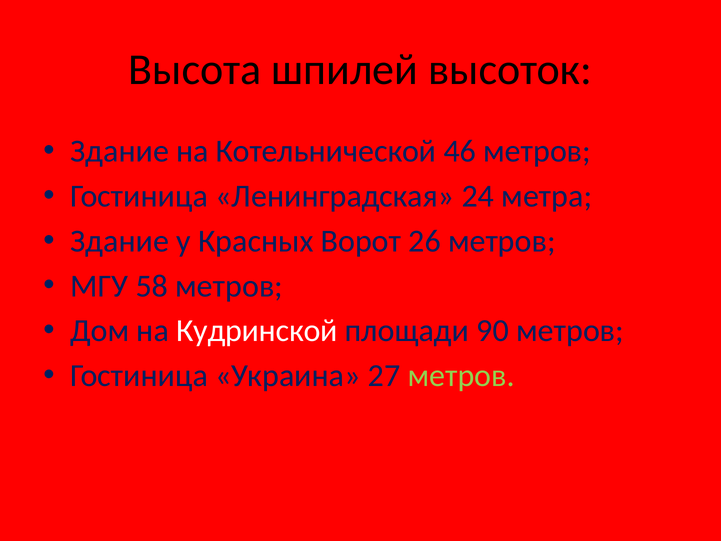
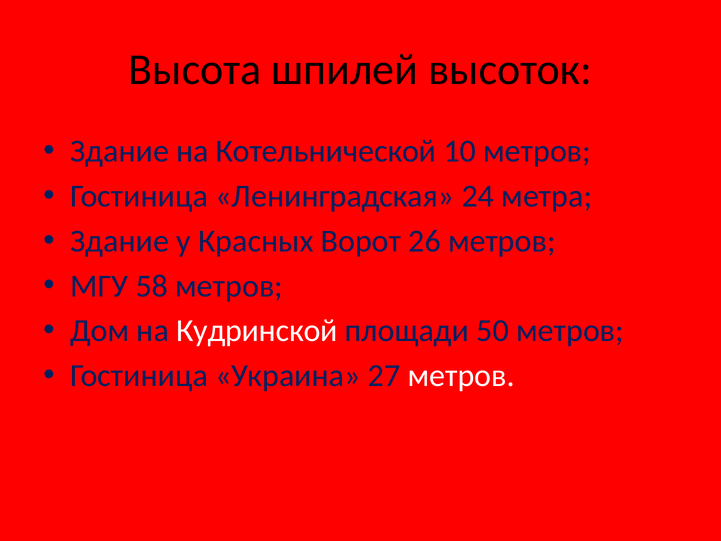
46: 46 -> 10 (460, 151)
90: 90 -> 50 (493, 331)
метров colour: light green -> white (461, 376)
